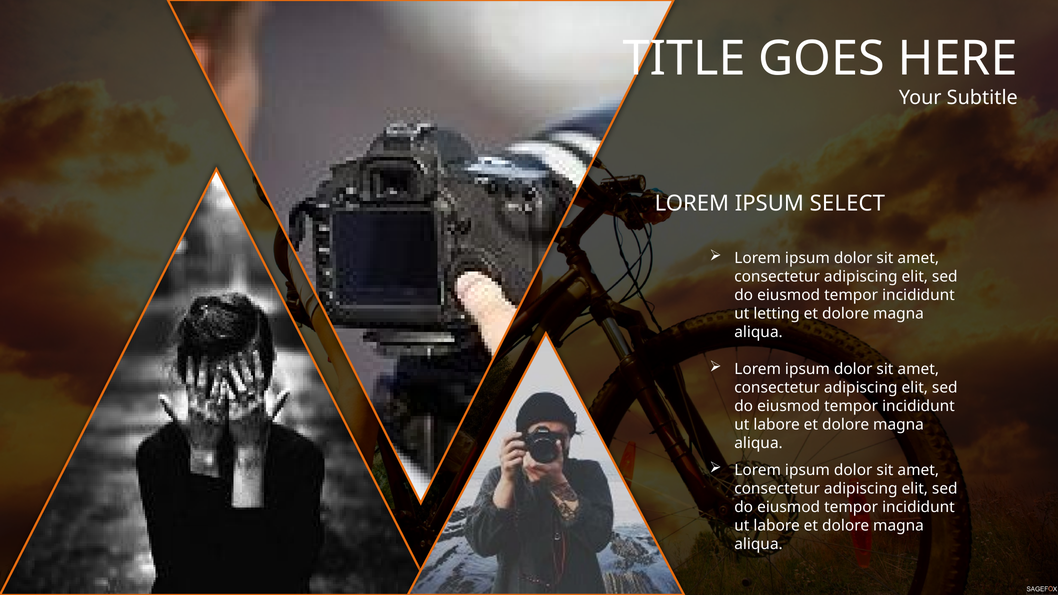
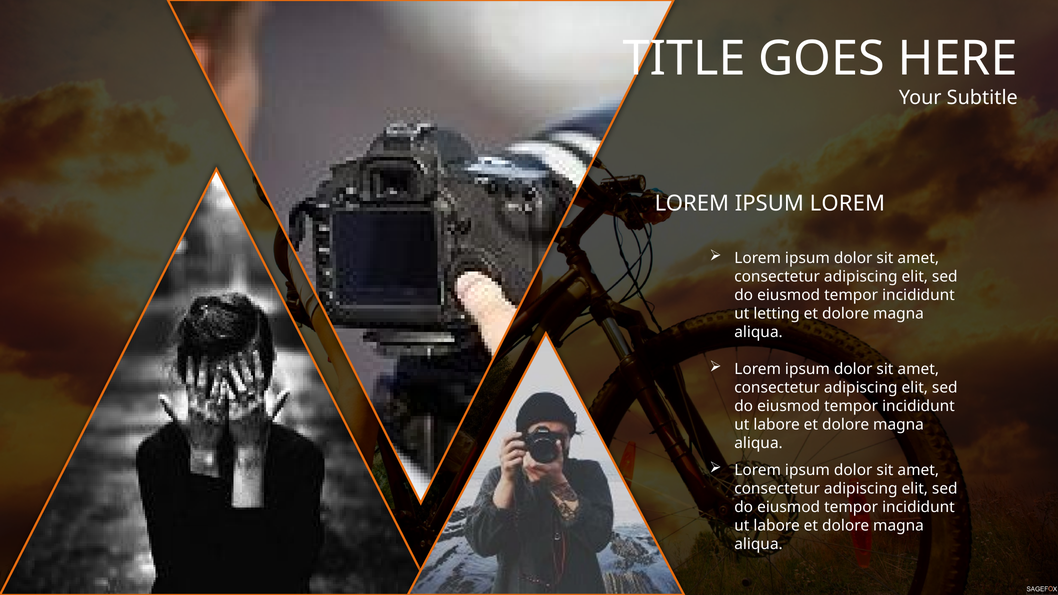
IPSUM SELECT: SELECT -> LOREM (847, 203)
